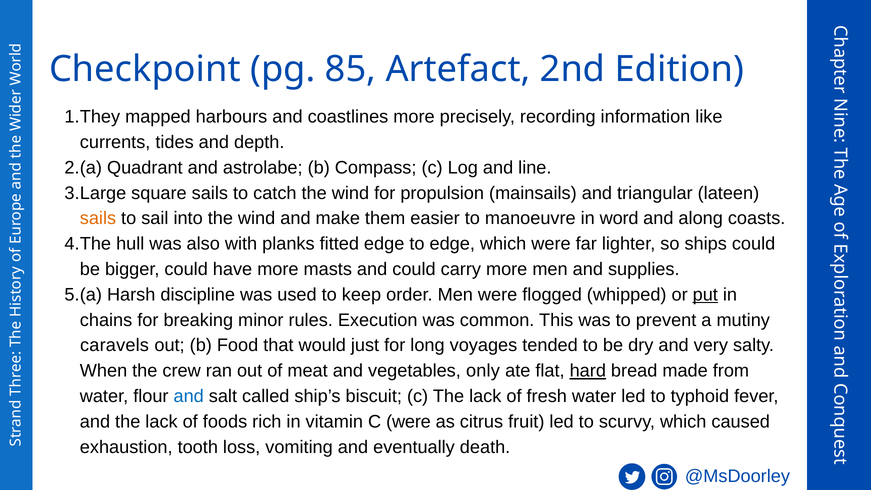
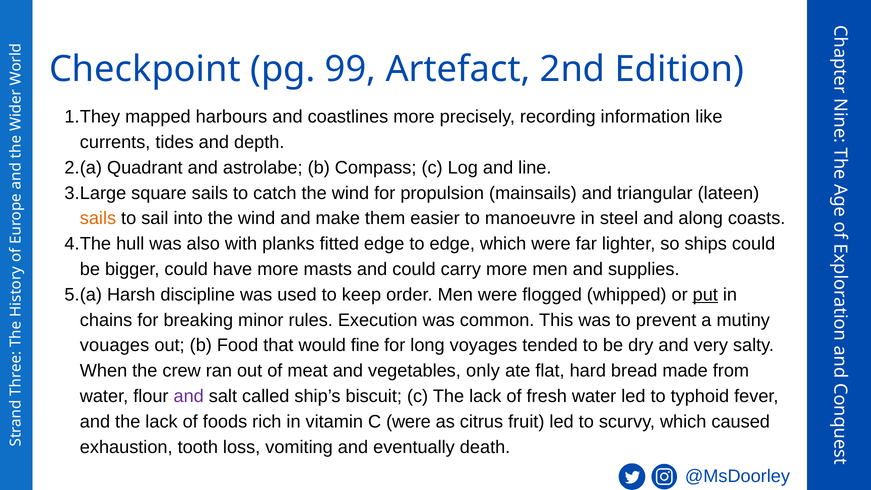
85: 85 -> 99 (350, 69)
word: word -> steel (619, 218)
caravels: caravels -> vouages (115, 345)
just: just -> fine (365, 345)
hard underline: present -> none (588, 371)
and colour: blue -> purple (189, 396)
